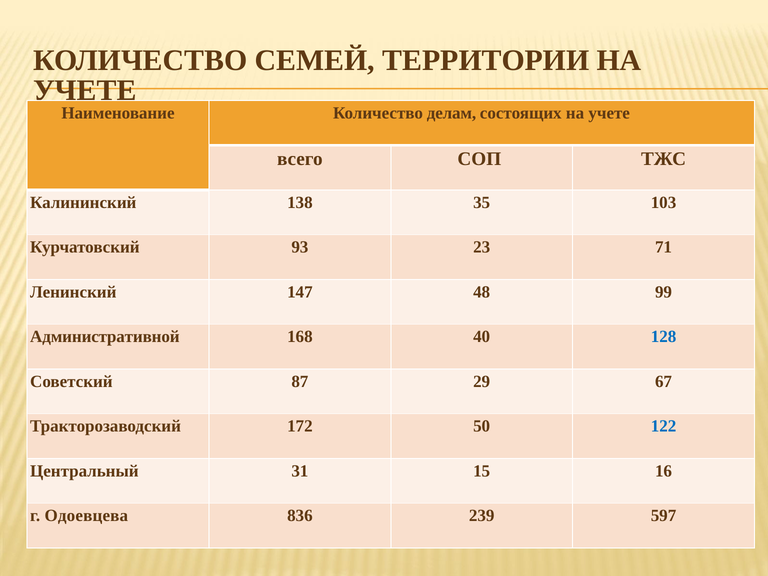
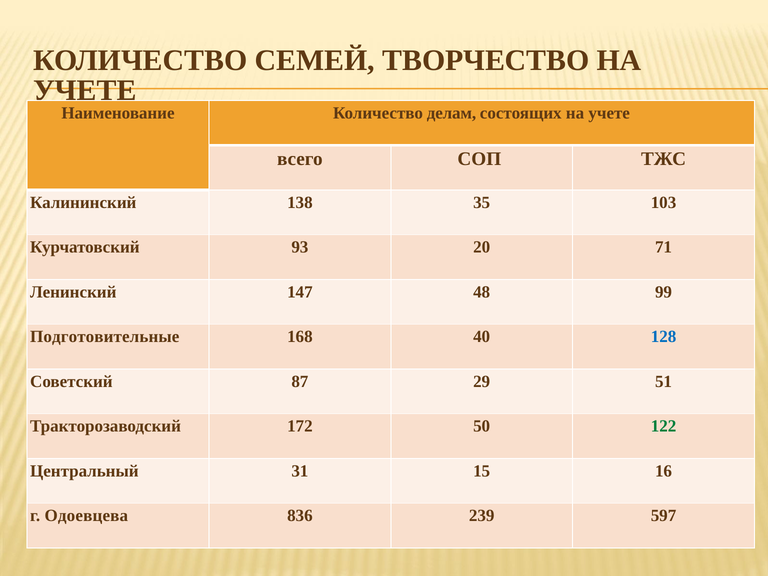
ТЕРРИТОРИИ: ТЕРРИТОРИИ -> ТВОРЧЕСТВО (486, 61)
23: 23 -> 20 (482, 247)
Административной: Административной -> Подготовительные (105, 337)
67: 67 -> 51 (664, 382)
122 colour: blue -> green (664, 426)
